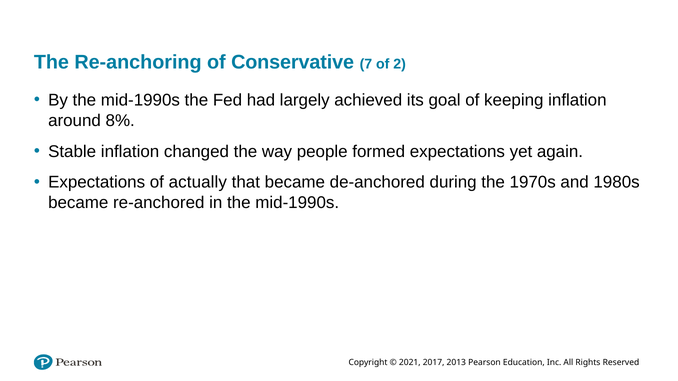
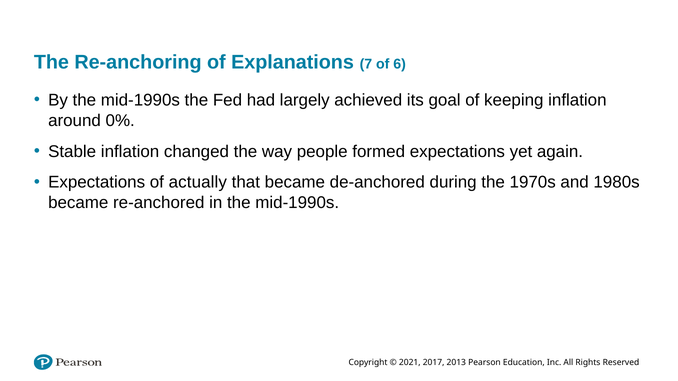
Conservative: Conservative -> Explanations (293, 62)
2: 2 -> 6 (400, 64)
8%: 8% -> 0% (120, 121)
